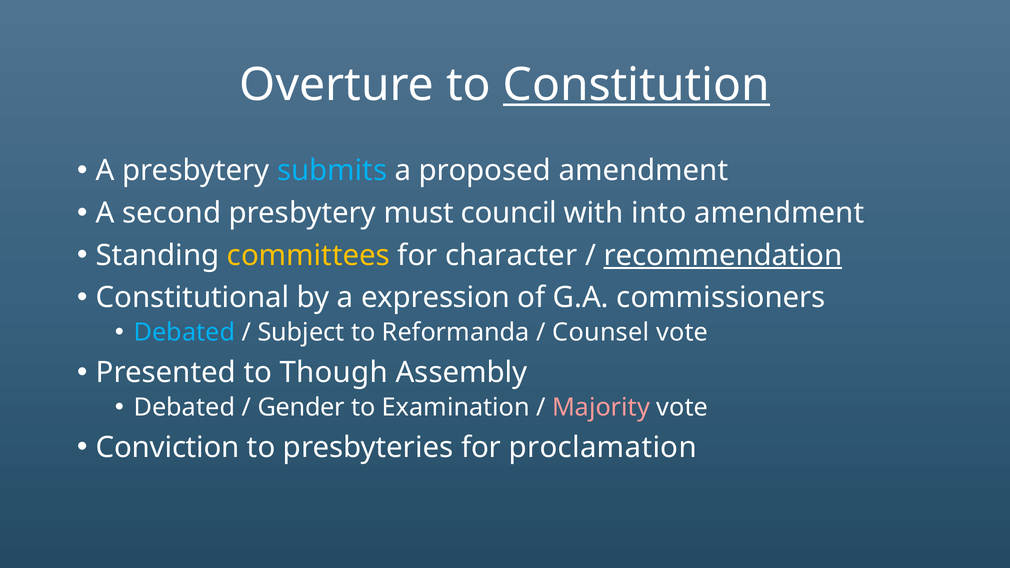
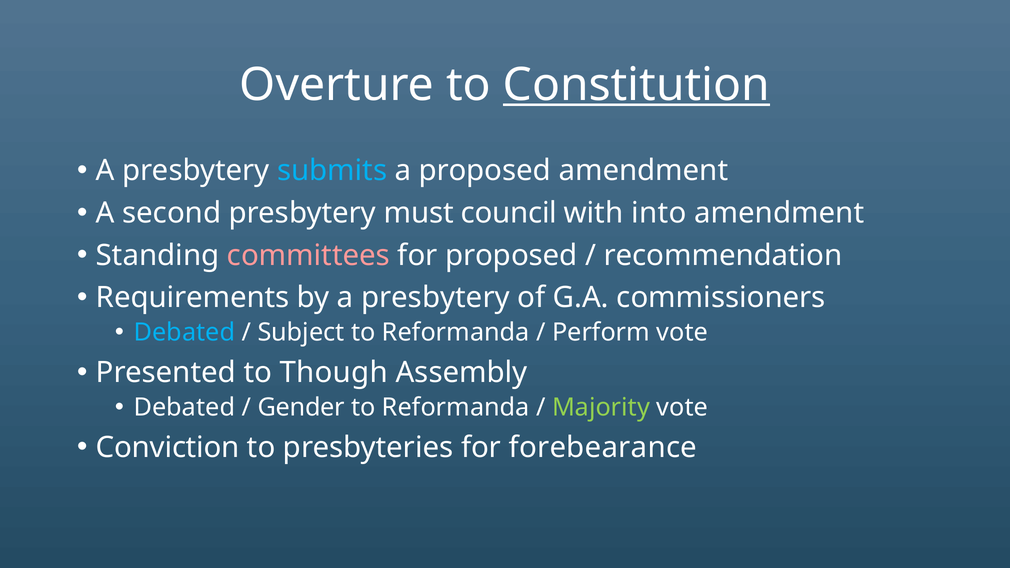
committees colour: yellow -> pink (308, 255)
for character: character -> proposed (511, 255)
recommendation underline: present -> none (723, 255)
Constitutional: Constitutional -> Requirements (193, 298)
by a expression: expression -> presbytery (435, 298)
Counsel: Counsel -> Perform (601, 333)
Examination: Examination -> Reformanda (456, 407)
Majority colour: pink -> light green (601, 407)
proclamation: proclamation -> forebearance (603, 448)
